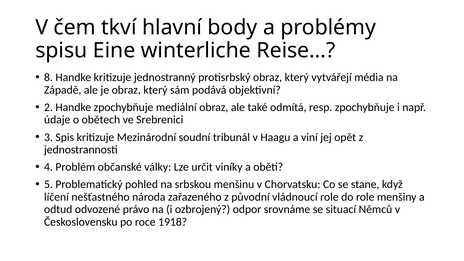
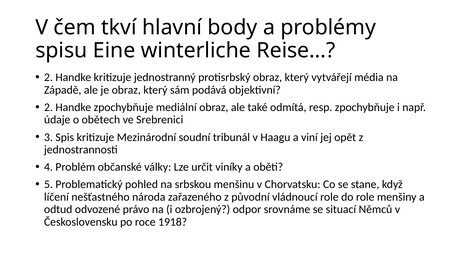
8: 8 -> 2 (48, 77)
